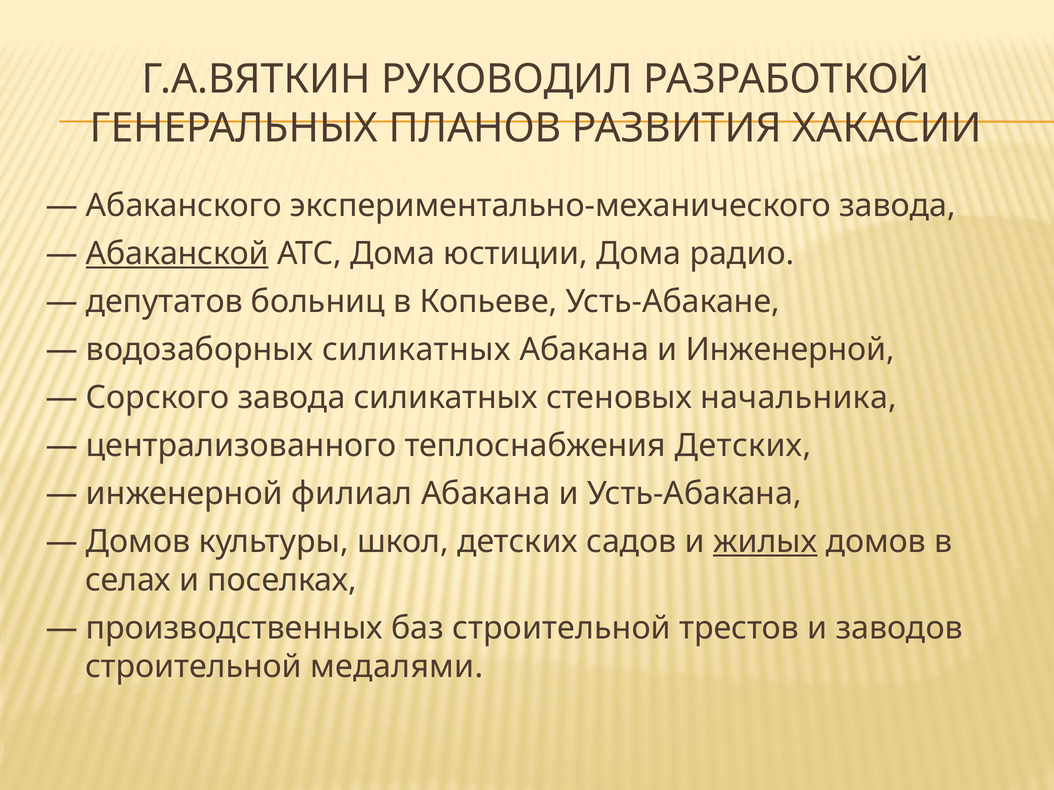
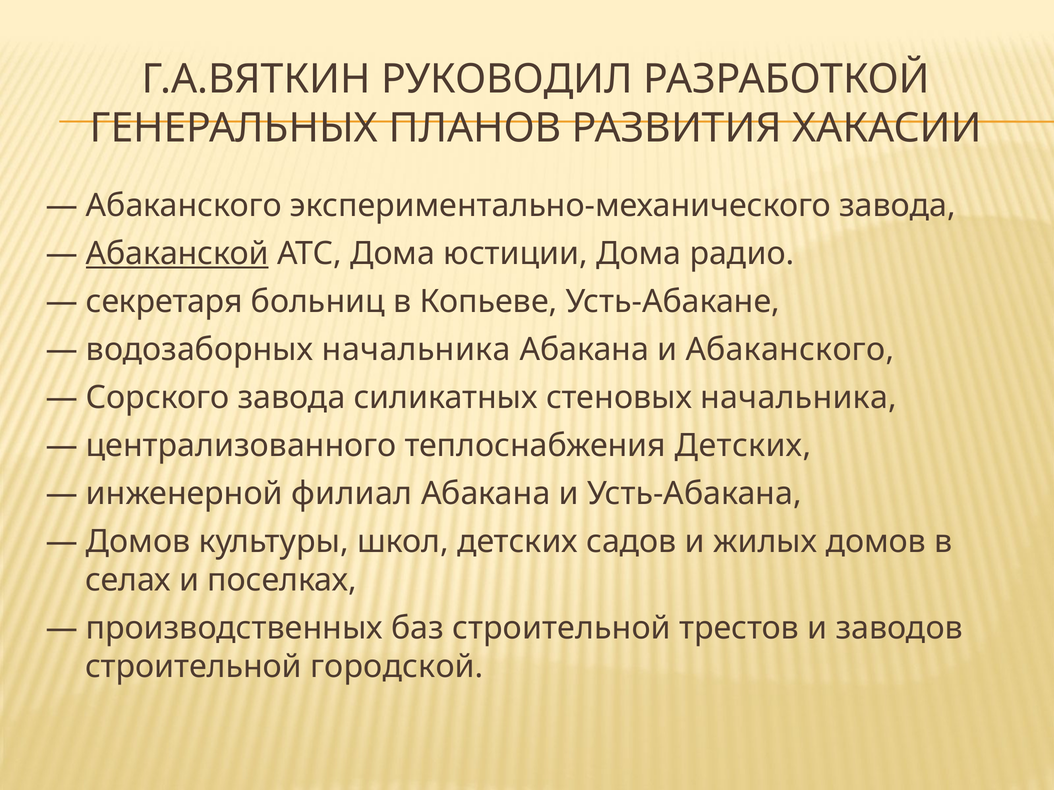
депутатов: депутатов -> секретаря (164, 302)
водозаборных силикатных: силикатных -> начальника (416, 350)
и Инженерной: Инженерной -> Абаканского (790, 350)
жилых underline: present -> none (765, 542)
медалями: медалями -> городской (397, 667)
